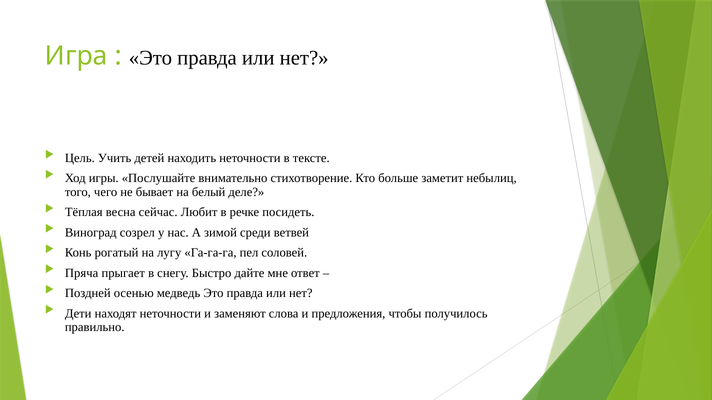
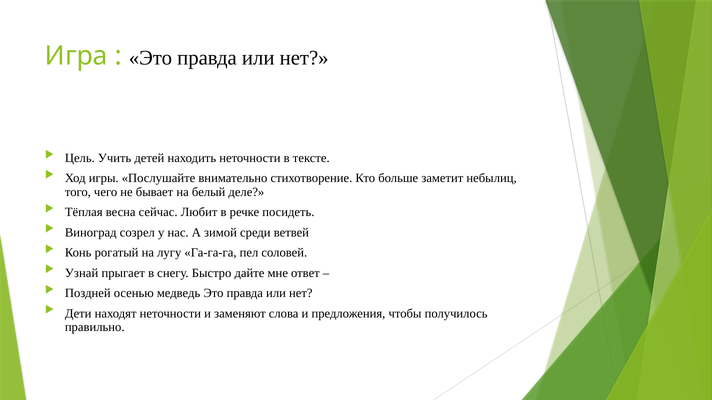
Пряча: Пряча -> Узнай (82, 273)
